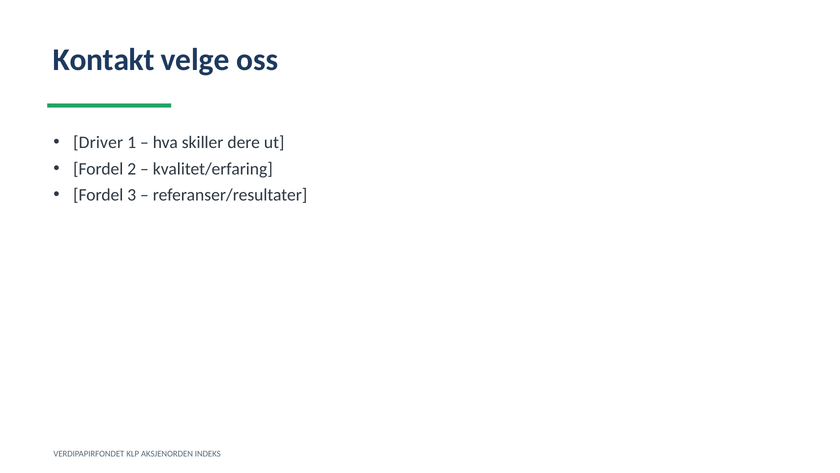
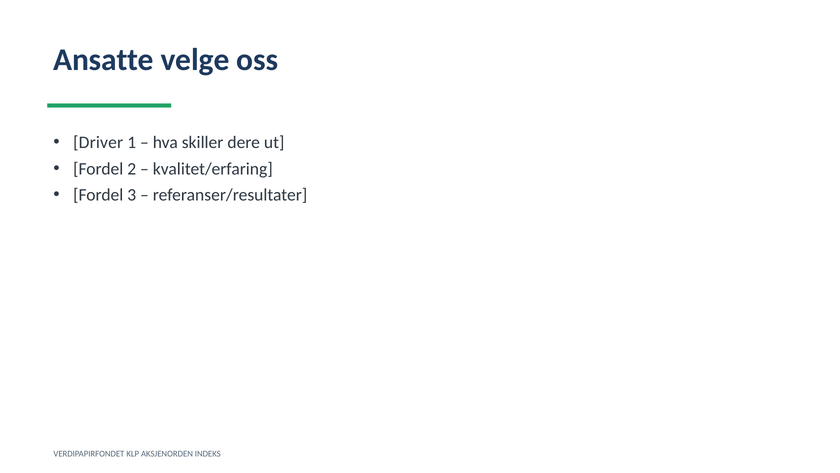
Kontakt: Kontakt -> Ansatte (104, 60)
